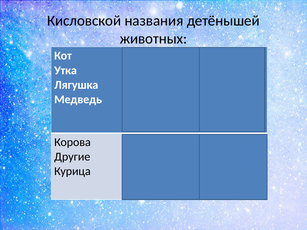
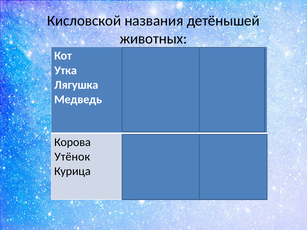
Другие: Другие -> Утёнок (72, 157)
